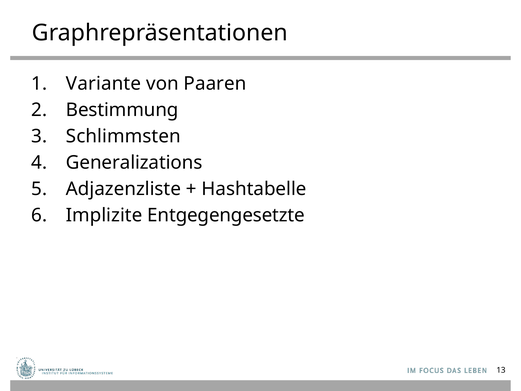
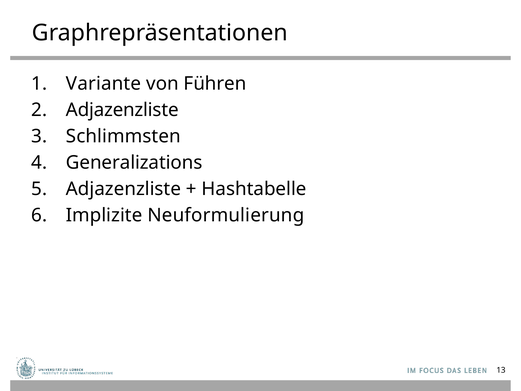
Paaren: Paaren -> Führen (215, 83)
Bestimmung: Bestimmung -> Adjazenzliste (122, 110)
Entgegengesetzte: Entgegengesetzte -> Neuformulierung (226, 215)
